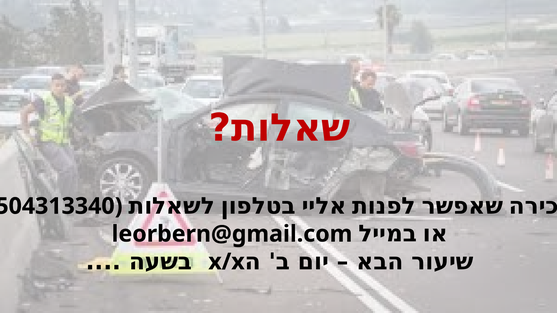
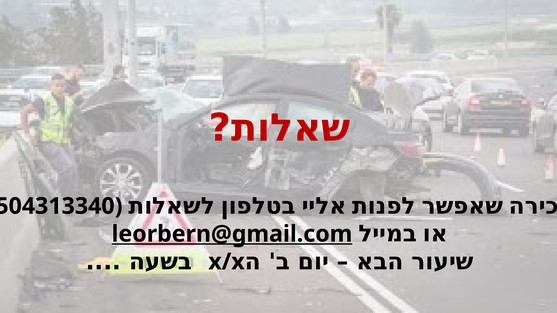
leorbern@gmail.com underline: none -> present (232, 234)
